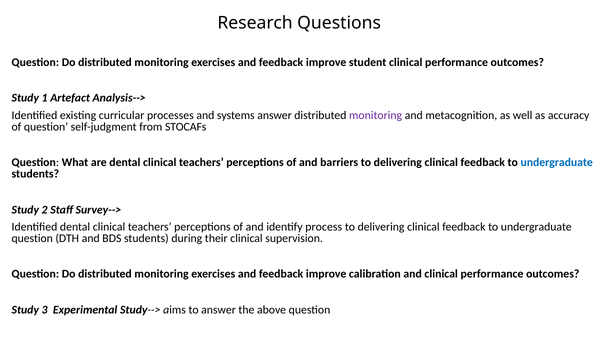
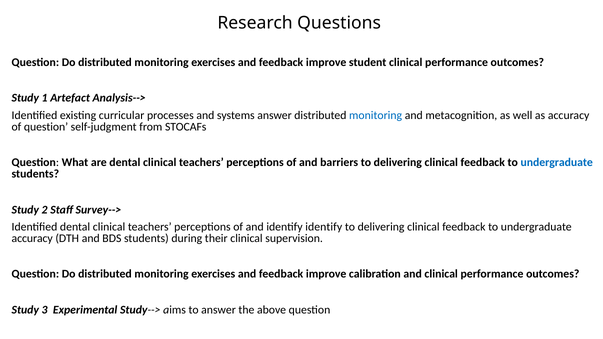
monitoring colour: purple -> blue (376, 115)
identify process: process -> identify (324, 227)
question: question -> accuracy (32, 239)
